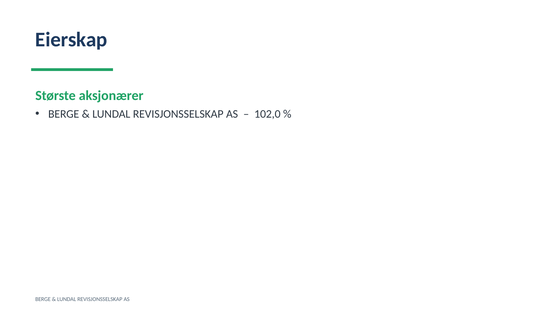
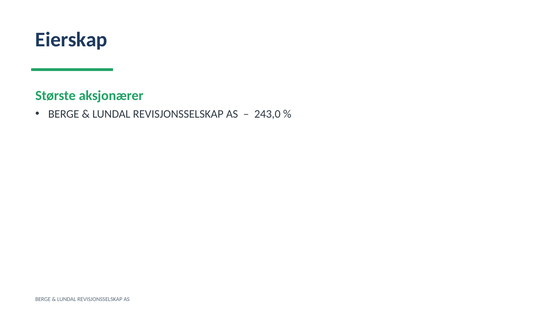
102,0: 102,0 -> 243,0 (267, 114)
